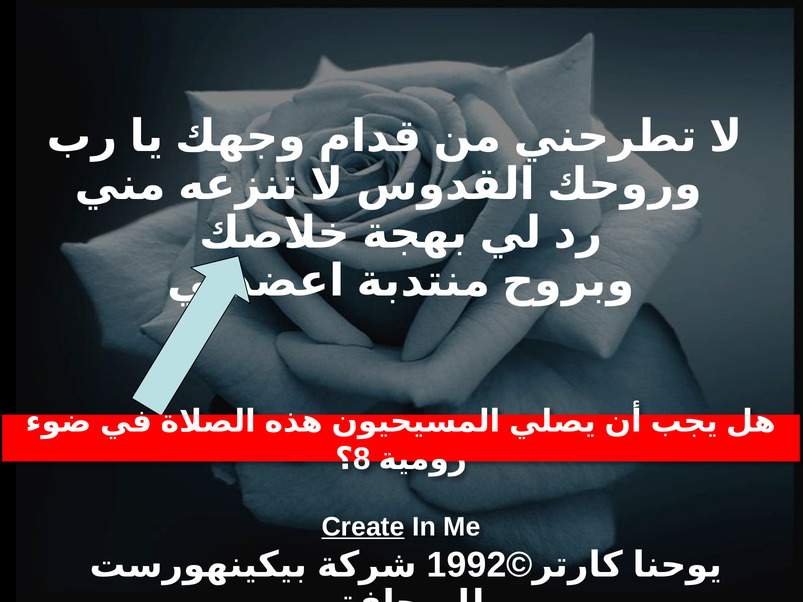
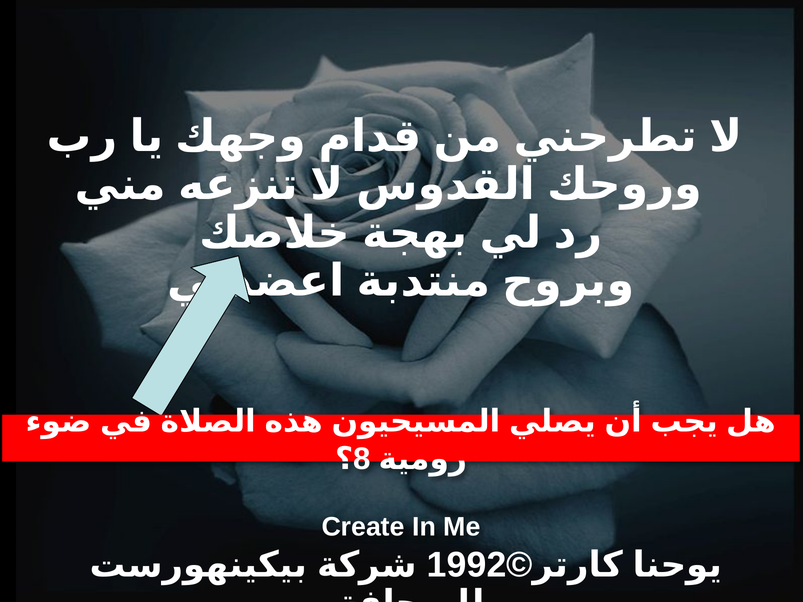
Create underline: present -> none (363, 527)
